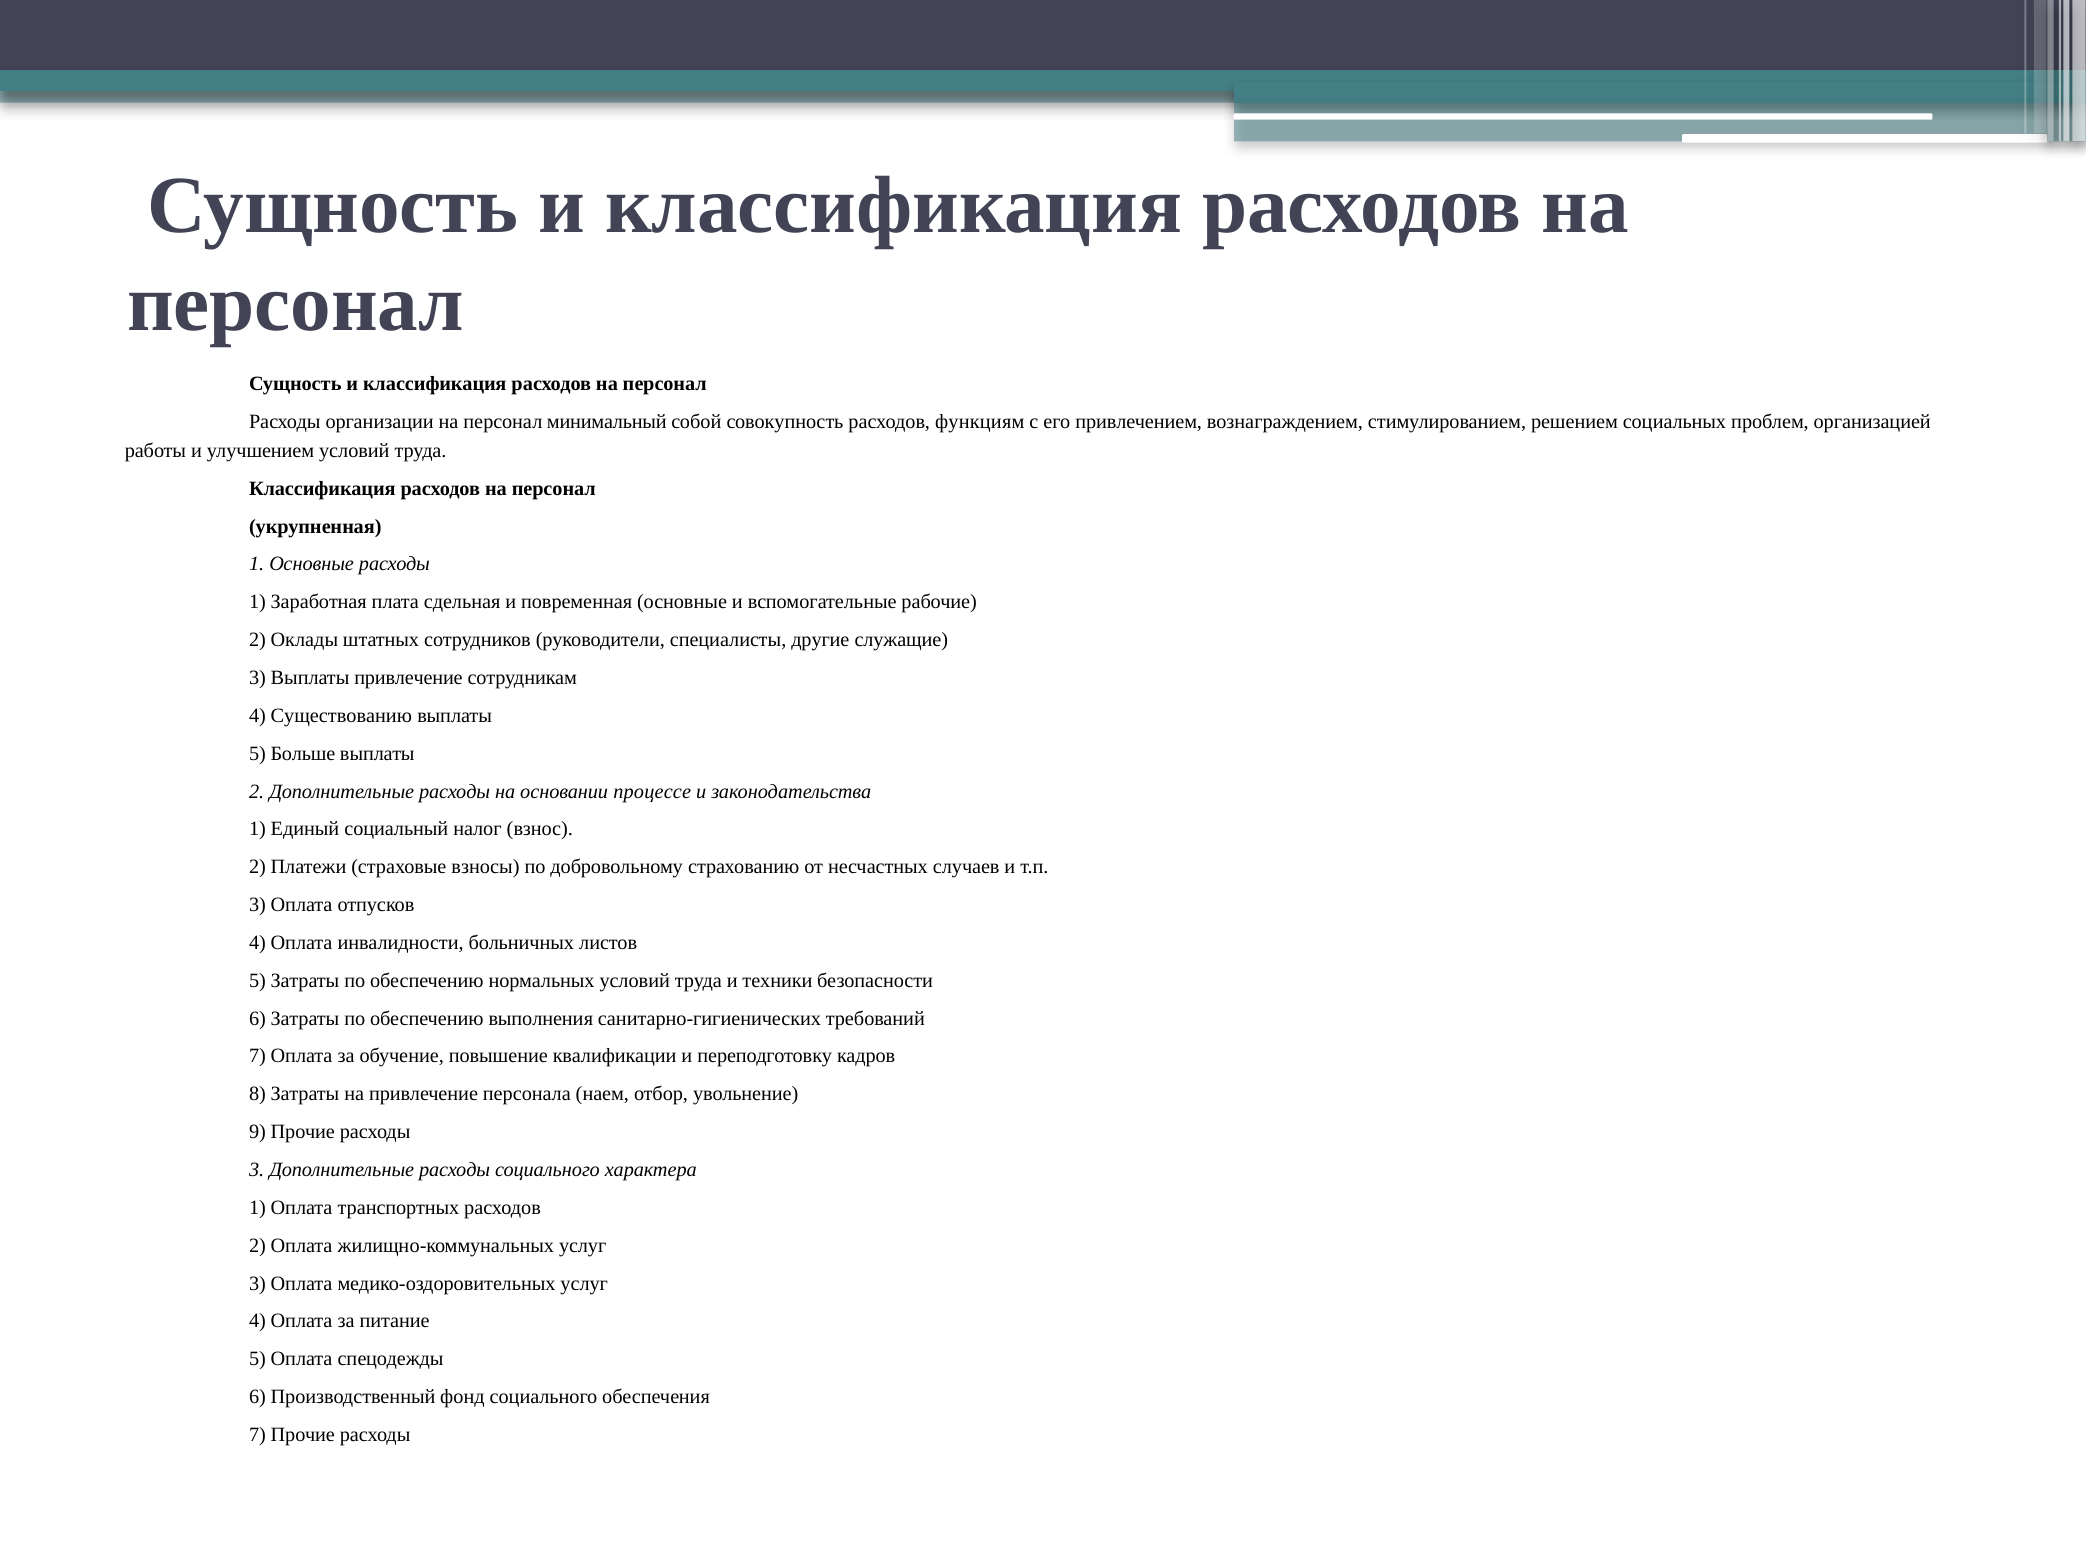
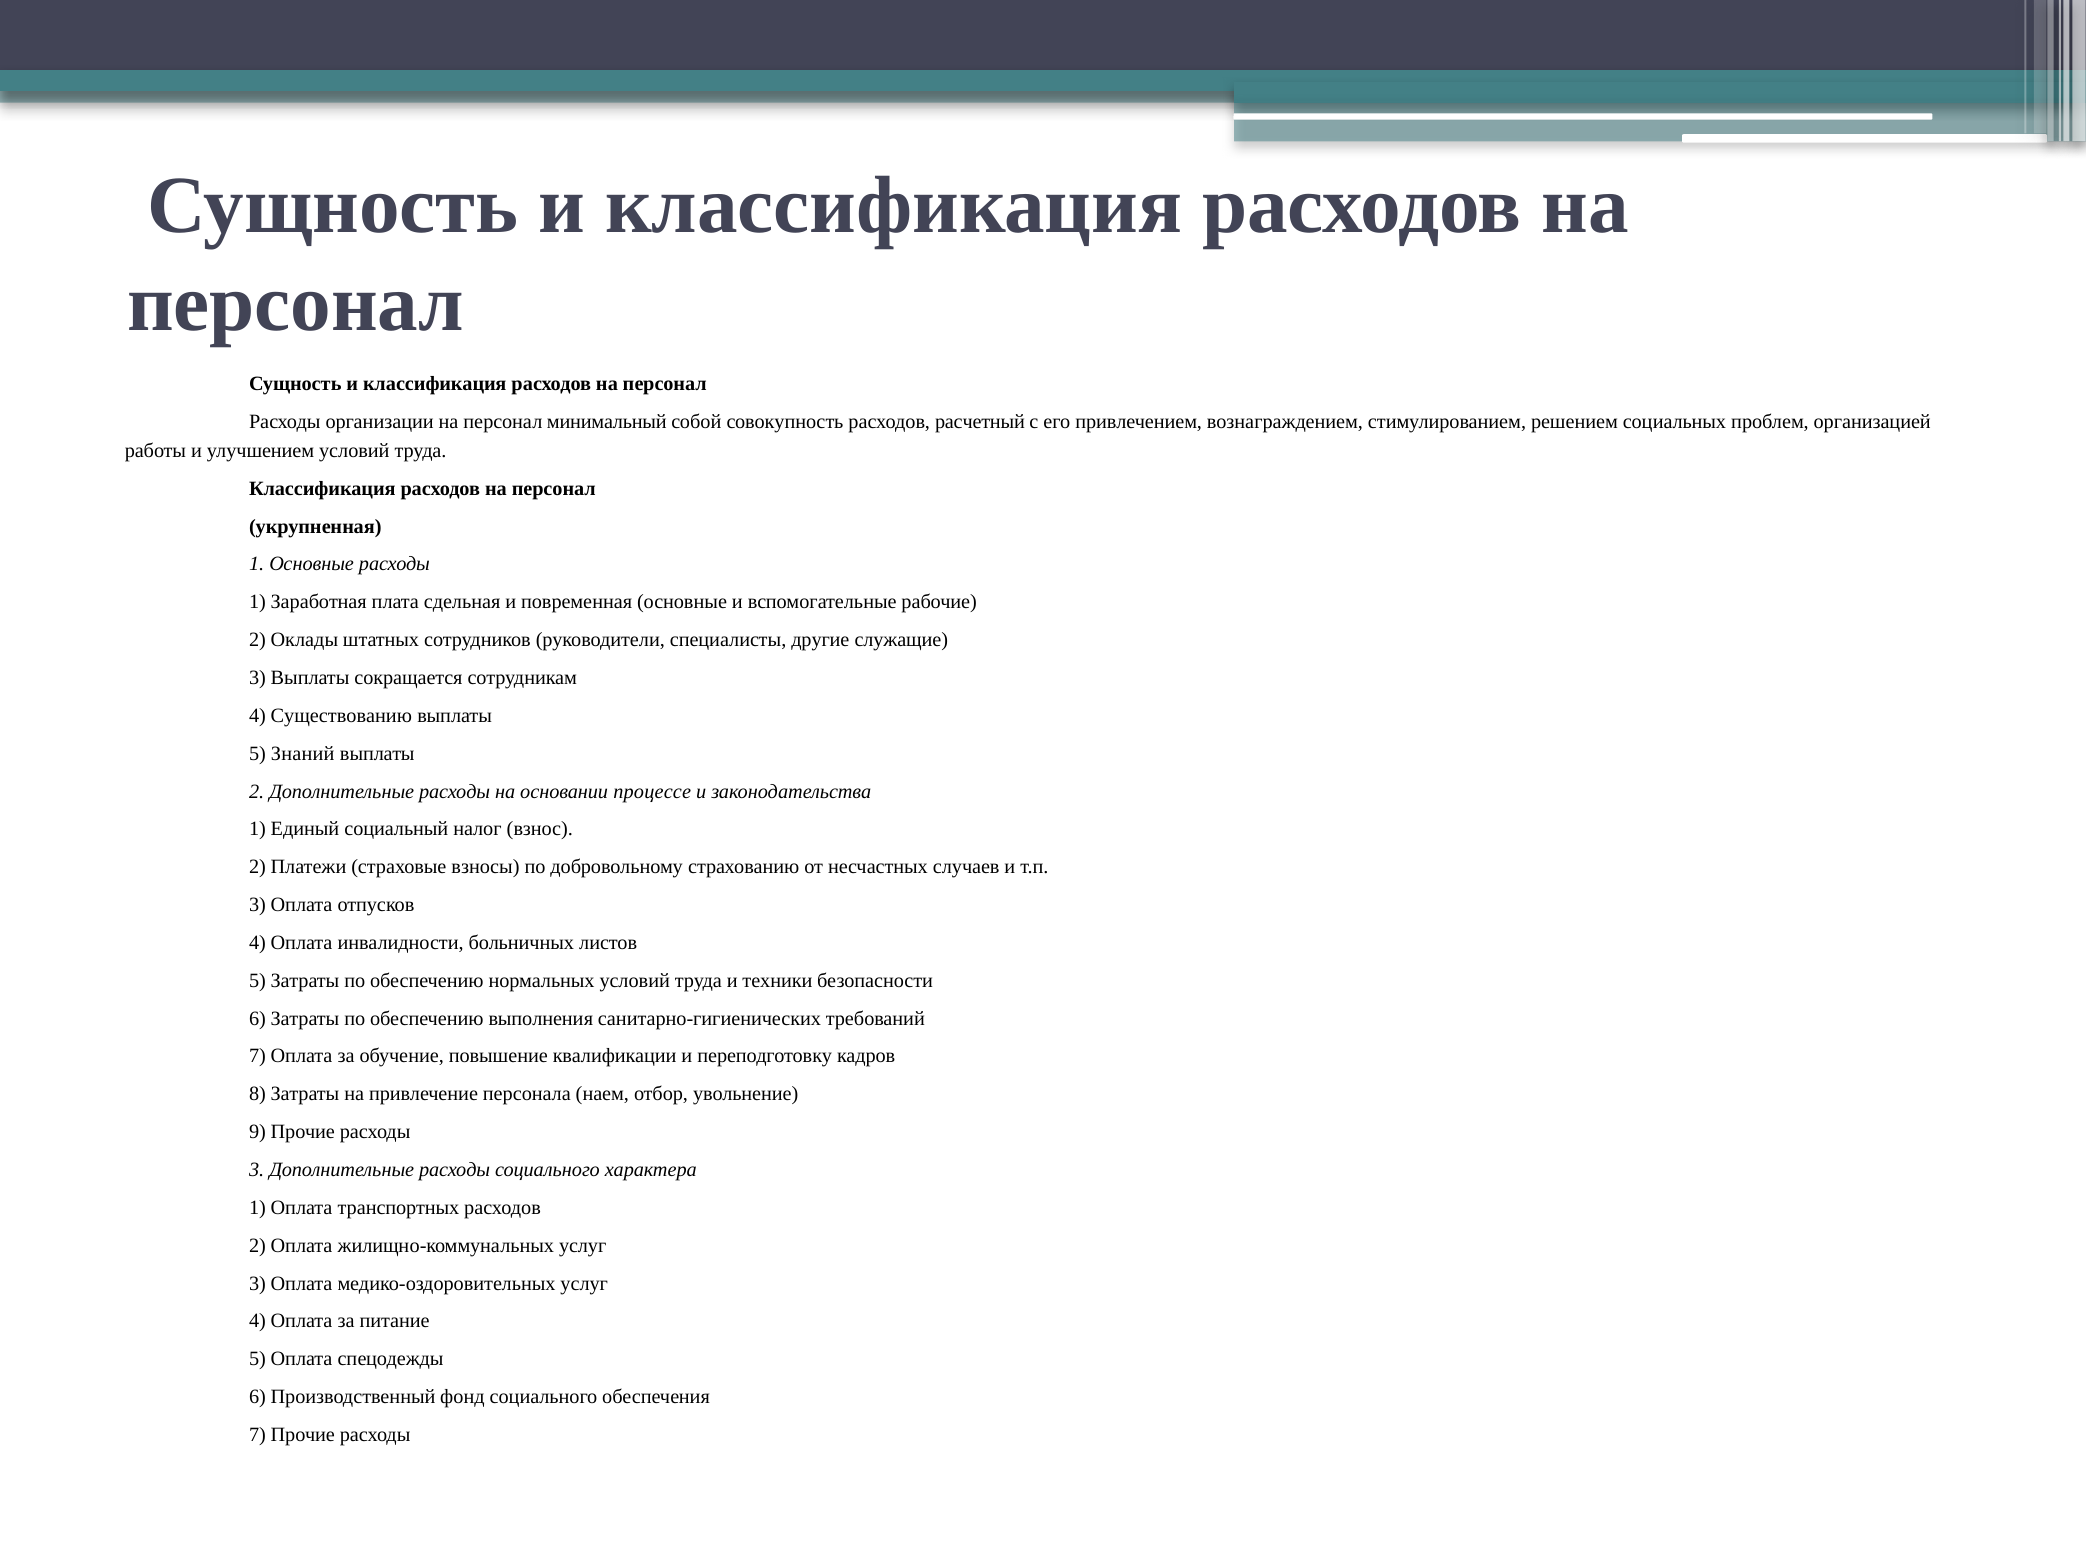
функциям: функциям -> расчетный (980, 422)
Выплаты привлечение: привлечение -> сокращается (408, 678)
Больше: Больше -> Знаний (303, 754)
